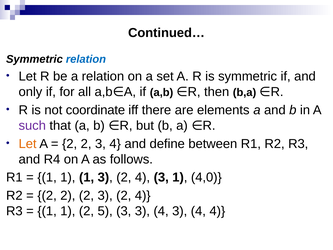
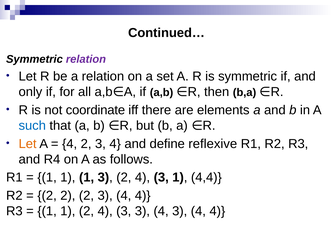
relation colour: blue -> purple (86, 59)
such colour: purple -> blue (32, 125)
2: 2 -> 4 (70, 144)
between: between -> reflexive (213, 144)
4,0: 4,0 -> 4,4 (206, 177)
2 2 3 2: 2 -> 4 (124, 195)
1 2 5: 5 -> 4 (105, 211)
